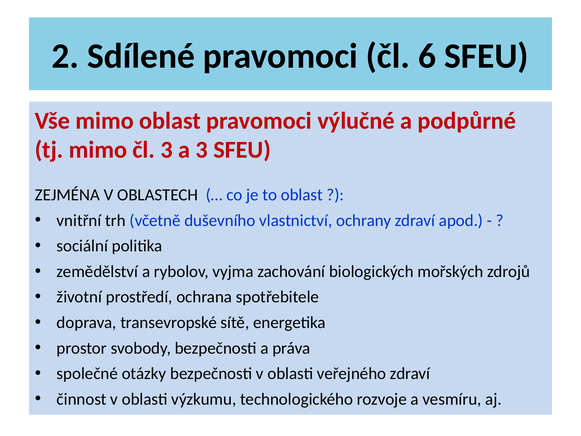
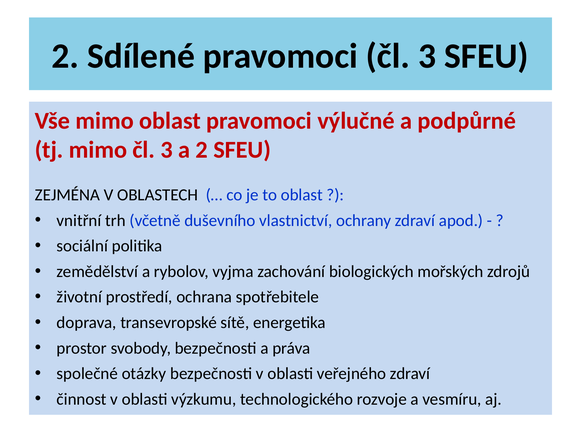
pravomoci čl 6: 6 -> 3 (427, 56)
a 3: 3 -> 2 (202, 150)
